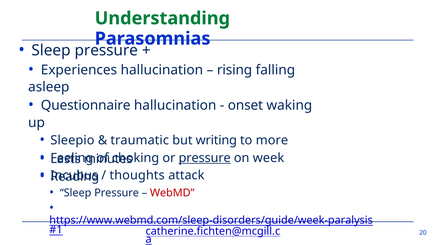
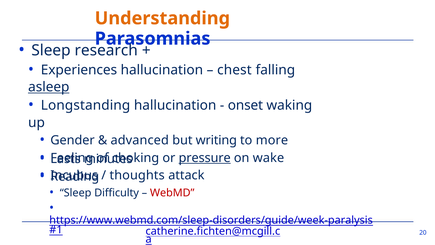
Understanding colour: green -> orange (162, 18)
pressure: pressure -> research (106, 50)
rising: rising -> chest (234, 70)
asleep underline: none -> present (49, 87)
Questionnaire: Questionnaire -> Longstanding (86, 105)
Sleepio: Sleepio -> Gender (73, 140)
traumatic: traumatic -> advanced (140, 140)
week: week -> wake (268, 158)
Pressure: Pressure -> Difficulty (117, 193)
